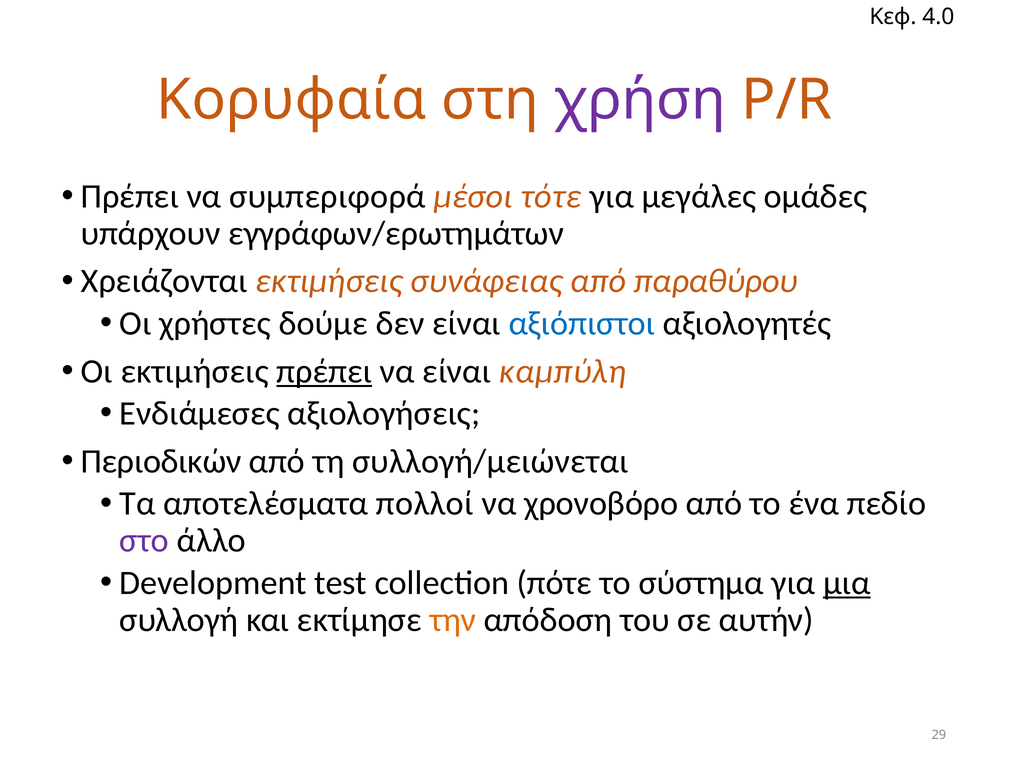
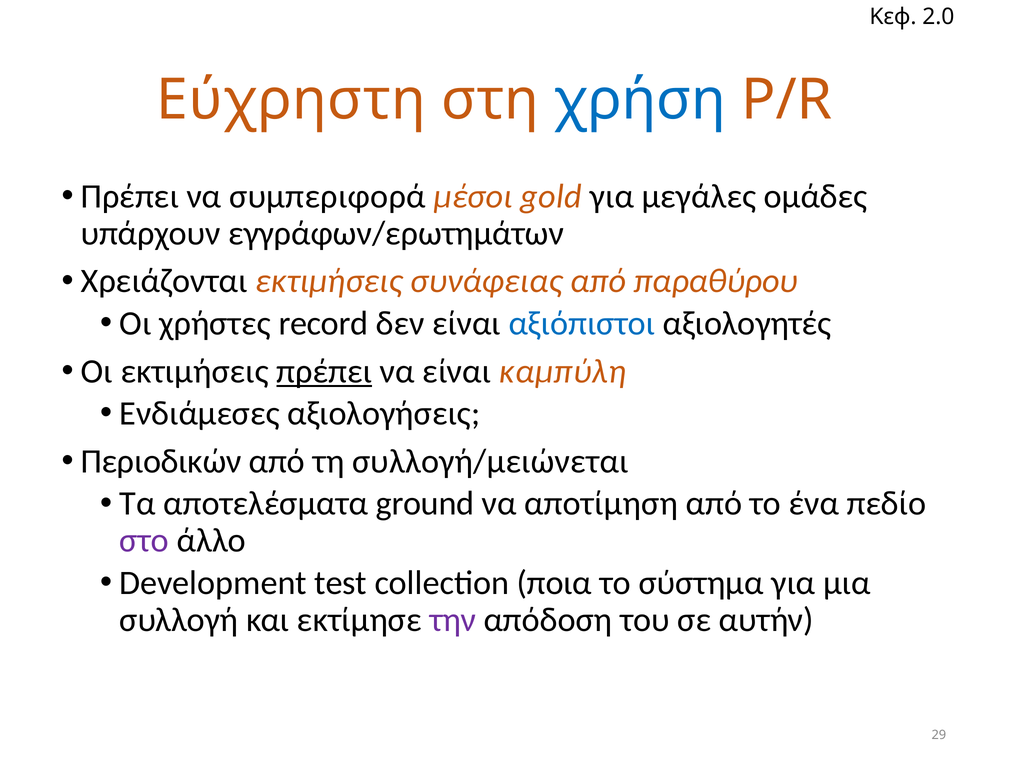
4.0: 4.0 -> 2.0 (938, 17)
Κορυφαία: Κορυφαία -> Εύχρηστη (291, 100)
χρήση colour: purple -> blue (640, 100)
τότε: τότε -> gold (551, 196)
δούμε: δούμε -> record (323, 323)
πολλοί: πολλοί -> ground (425, 503)
χρονοβόρο: χρονοβόρο -> αποτίμηση (601, 503)
πότε: πότε -> ποια (554, 582)
μια underline: present -> none (847, 582)
την colour: orange -> purple (453, 619)
